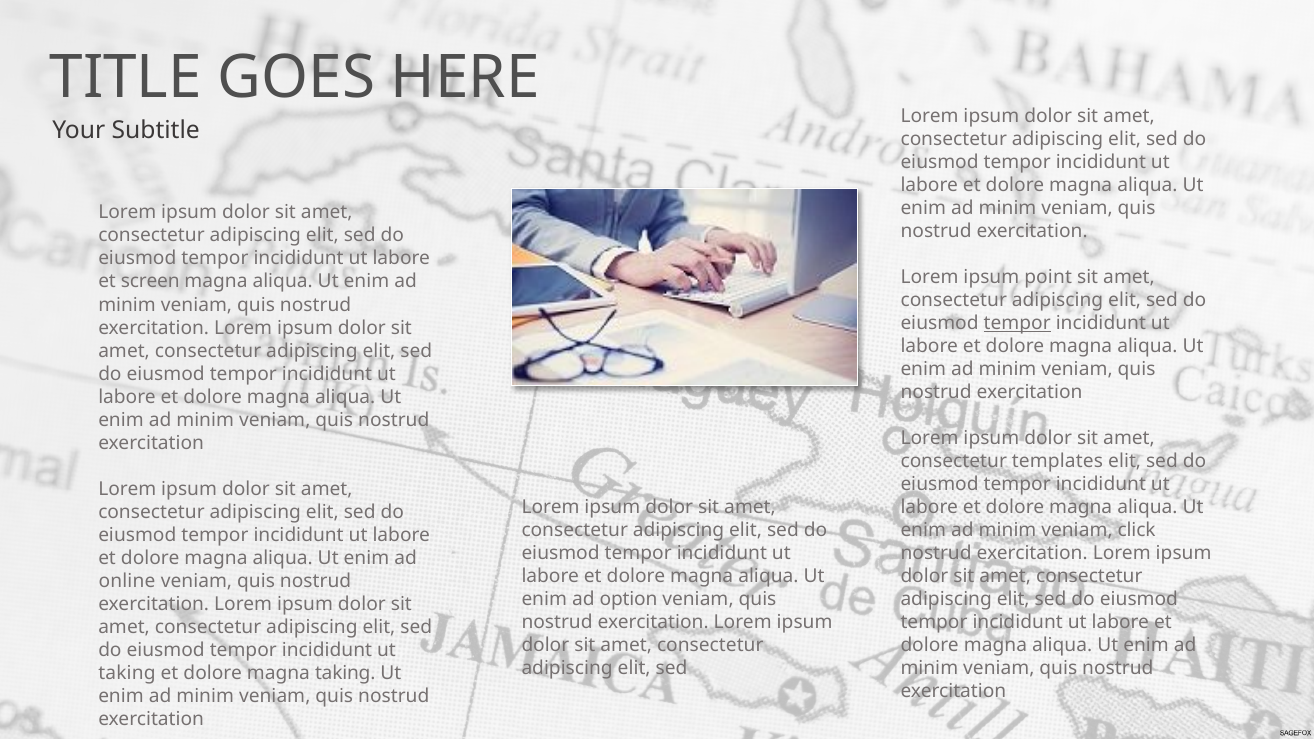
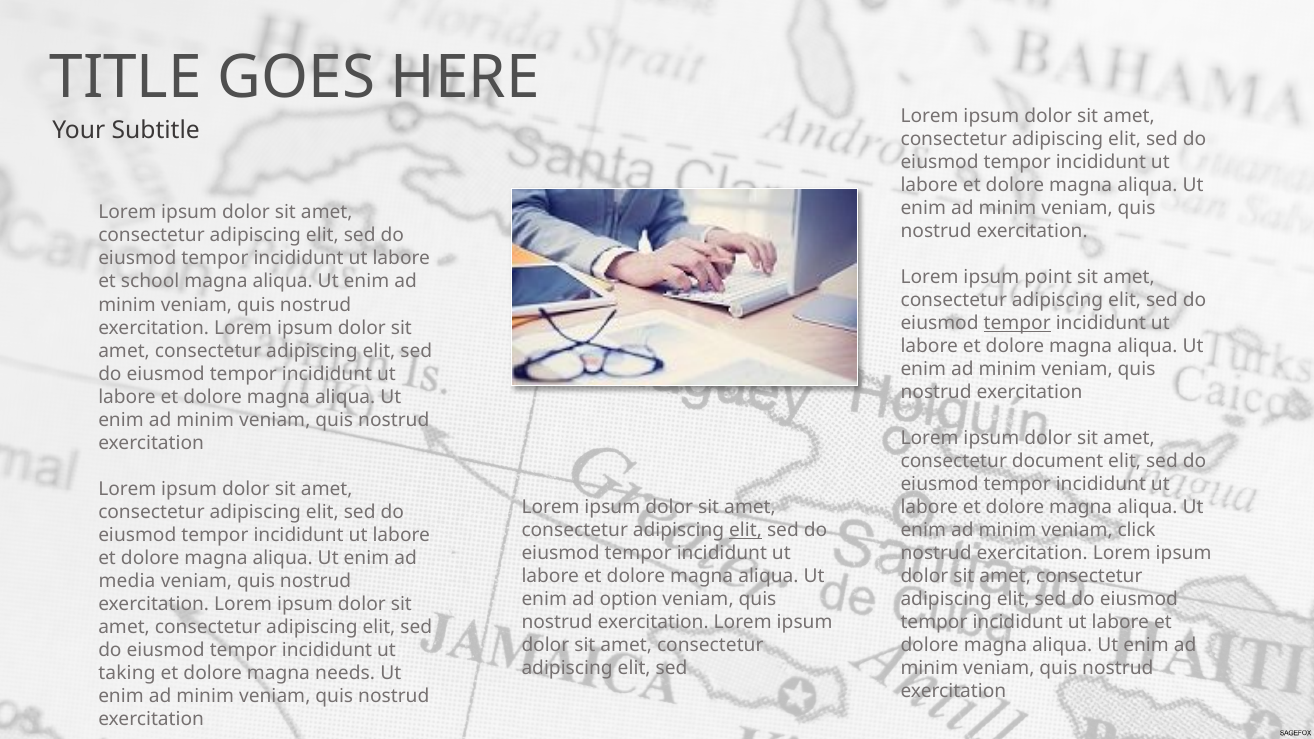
screen: screen -> school (150, 282)
templates: templates -> document (1058, 461)
elit underline: none -> present (746, 530)
online: online -> media (127, 581)
magna taking: taking -> needs (345, 673)
